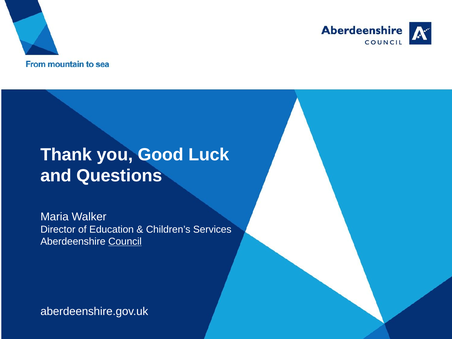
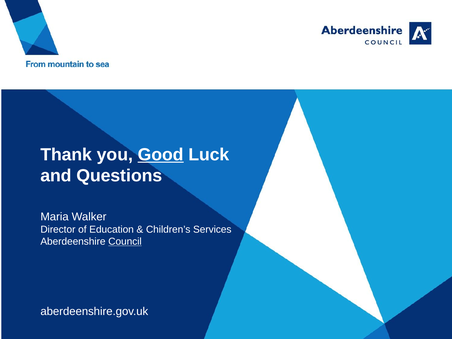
Good underline: none -> present (161, 155)
